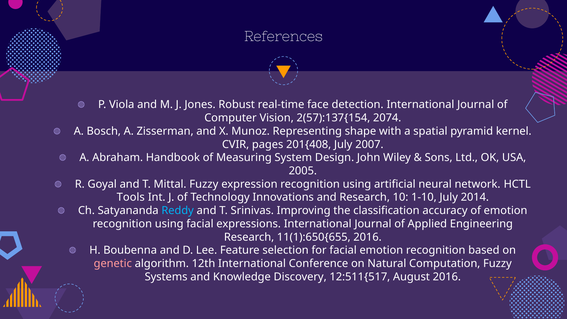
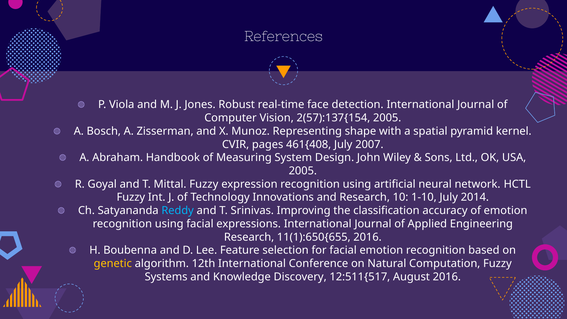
2(57):137{154 2074: 2074 -> 2005 (387, 118)
201{408: 201{408 -> 461{408 (309, 144)
Tools: Tools -> Fuzzy (131, 197)
genetic colour: pink -> yellow (113, 263)
